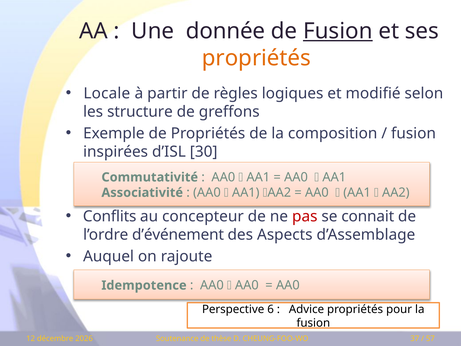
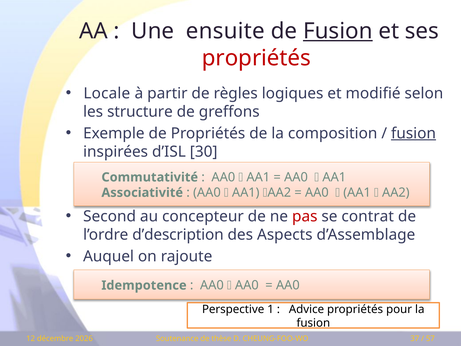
donnée: donnée -> ensuite (225, 31)
propriétés colour: orange -> red (256, 58)
fusion underline: none -> present (414, 133)
Conflits: Conflits -> Second (110, 216)
connait: connait -> contrat (368, 216)
d’événement: d’événement -> d’description (178, 235)
6: 6 -> 1 (271, 309)
